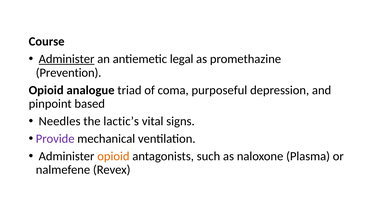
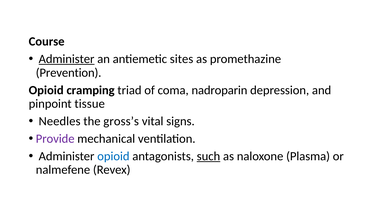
legal: legal -> sites (182, 59)
analogue: analogue -> cramping (91, 90)
purposeful: purposeful -> nadroparin (219, 90)
based: based -> tissue (90, 104)
lactic’s: lactic’s -> gross’s (121, 121)
opioid colour: orange -> blue (113, 156)
such underline: none -> present (208, 156)
